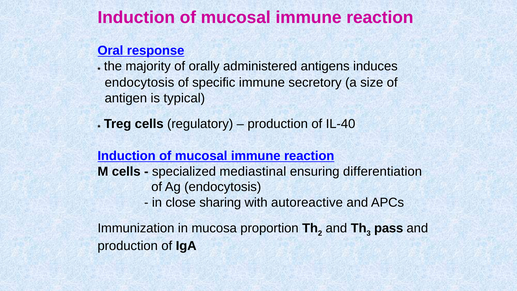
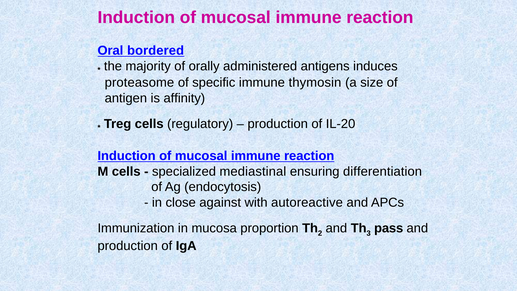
response: response -> bordered (156, 51)
endocytosis: endocytosis -> proteasome (139, 83)
secretory: secretory -> thymosin (315, 83)
typical: typical -> affinity (184, 98)
IL-40: IL-40 -> IL-20 (341, 124)
sharing: sharing -> against (220, 202)
